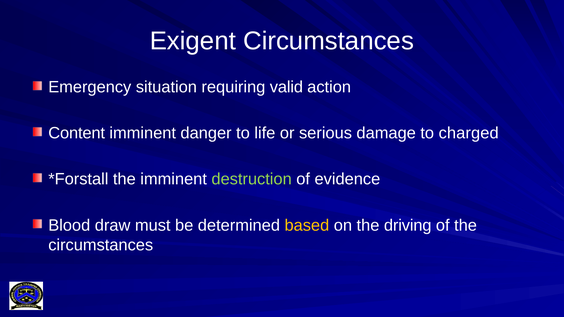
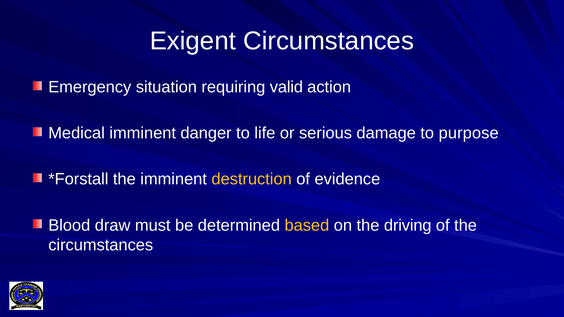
Content: Content -> Medical (77, 133)
charged: charged -> purpose (469, 133)
destruction colour: light green -> yellow (252, 179)
